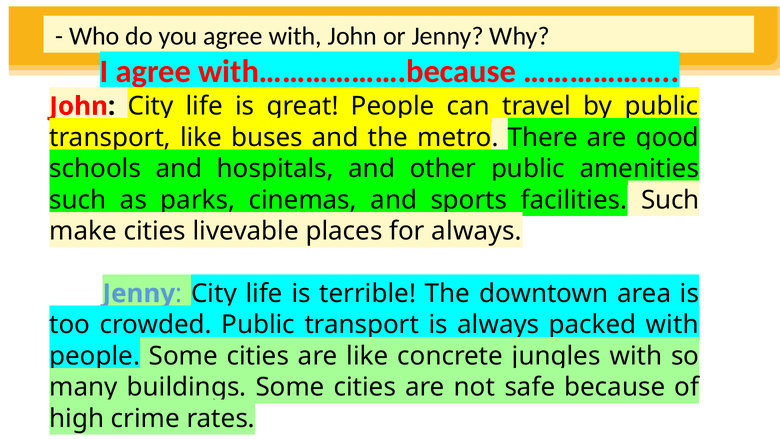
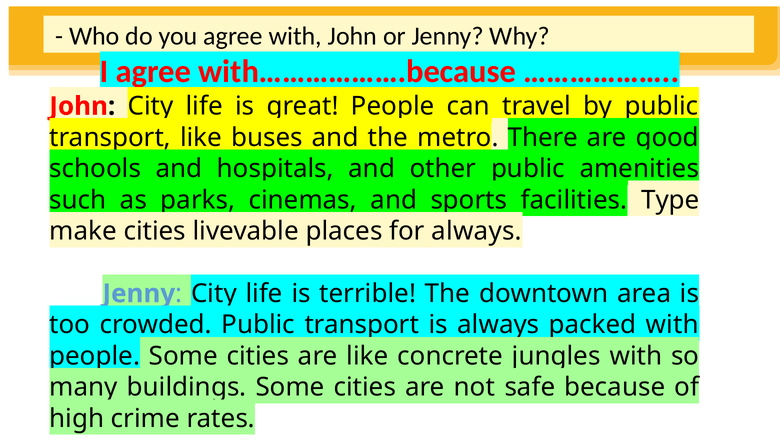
facilities Such: Such -> Type (670, 200)
